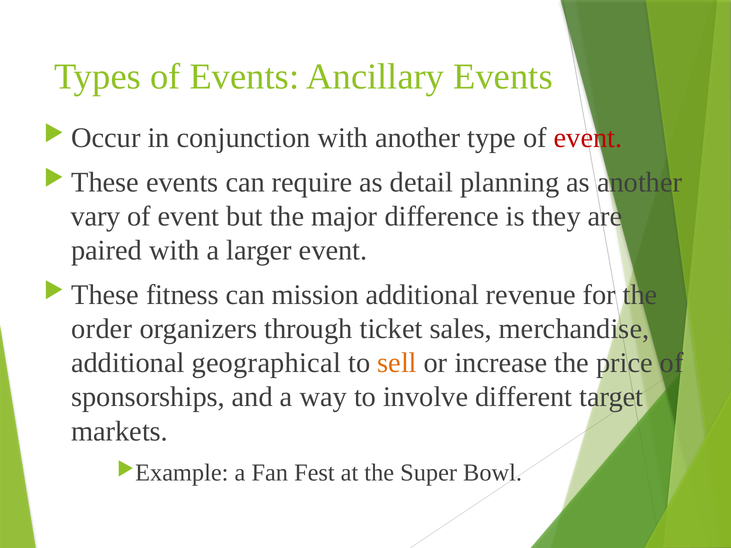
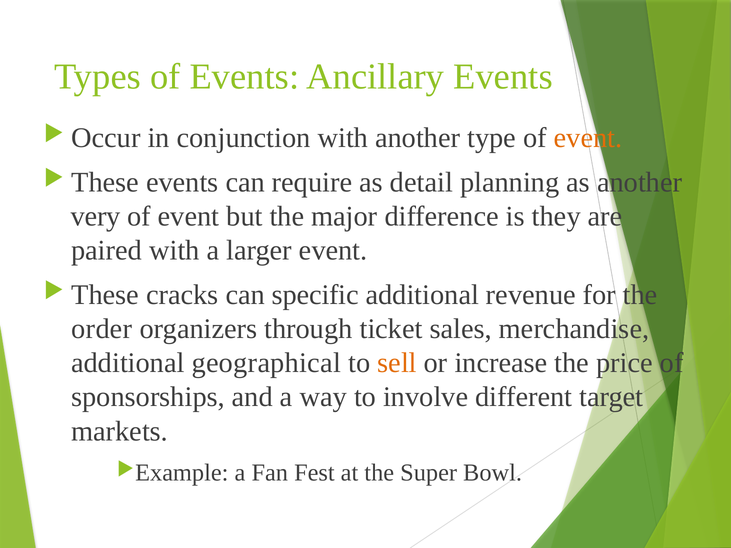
event colour: red -> orange (588, 138)
vary: vary -> very (96, 216)
fitness: fitness -> cracks (182, 295)
mission: mission -> specific (315, 295)
